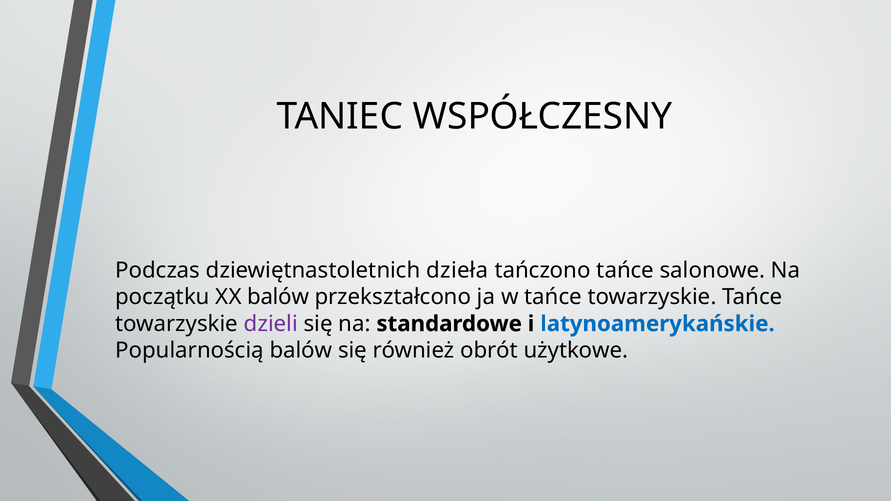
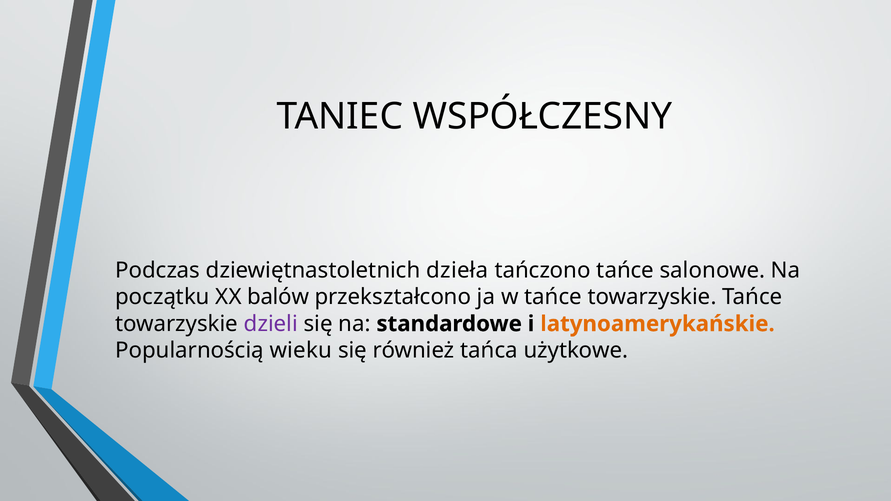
latynoamerykańskie colour: blue -> orange (657, 324)
Popularnością balów: balów -> wieku (301, 351)
obrót: obrót -> tańca (489, 351)
